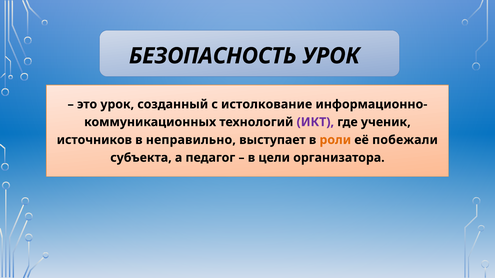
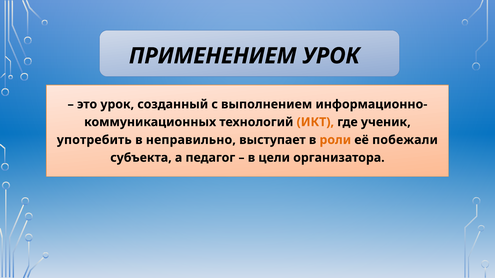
БЕЗОПАСНОСТЬ: БЕЗОПАСНОСТЬ -> ПРИМЕНЕНИЕМ (213, 56)
истолкование: истолкование -> выполнением (267, 104)
ИКТ colour: purple -> orange (315, 122)
источников: источников -> употребить (94, 140)
